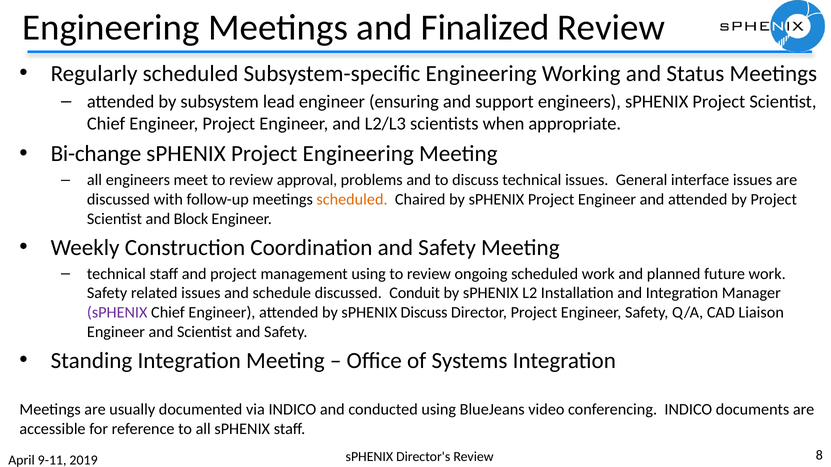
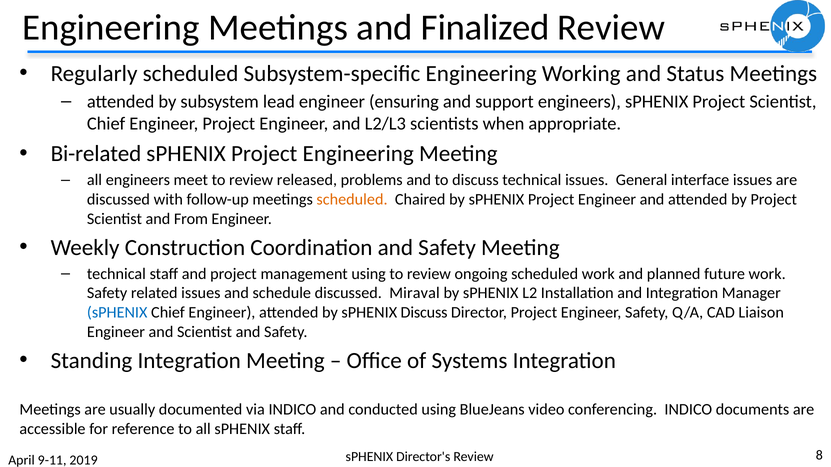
Bi-change: Bi-change -> Bi-related (96, 154)
approval: approval -> released (307, 180)
Block: Block -> From (191, 219)
Conduit: Conduit -> Miraval (415, 293)
sPHENIX colour: purple -> blue (117, 313)
